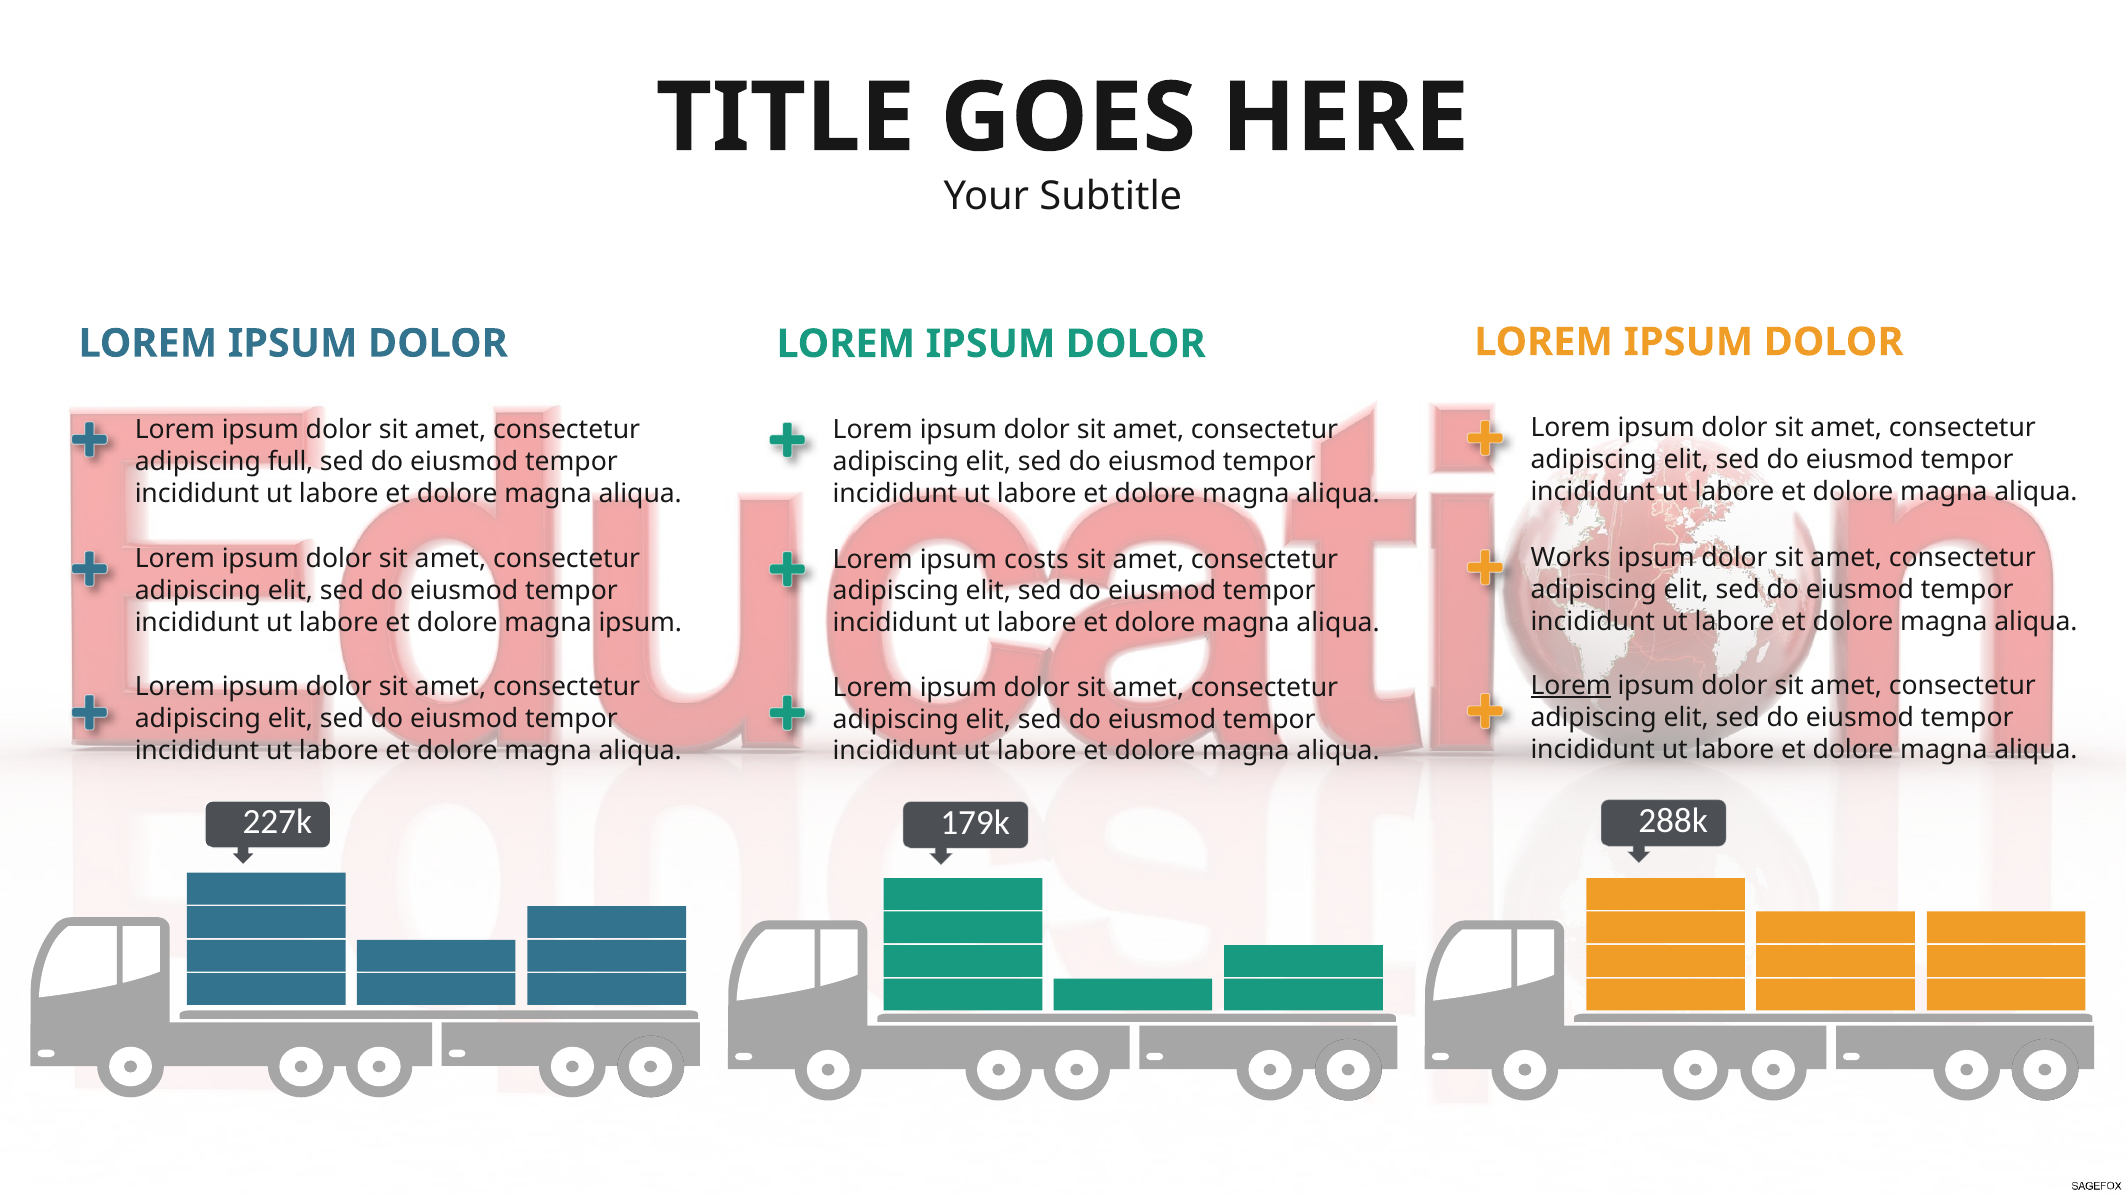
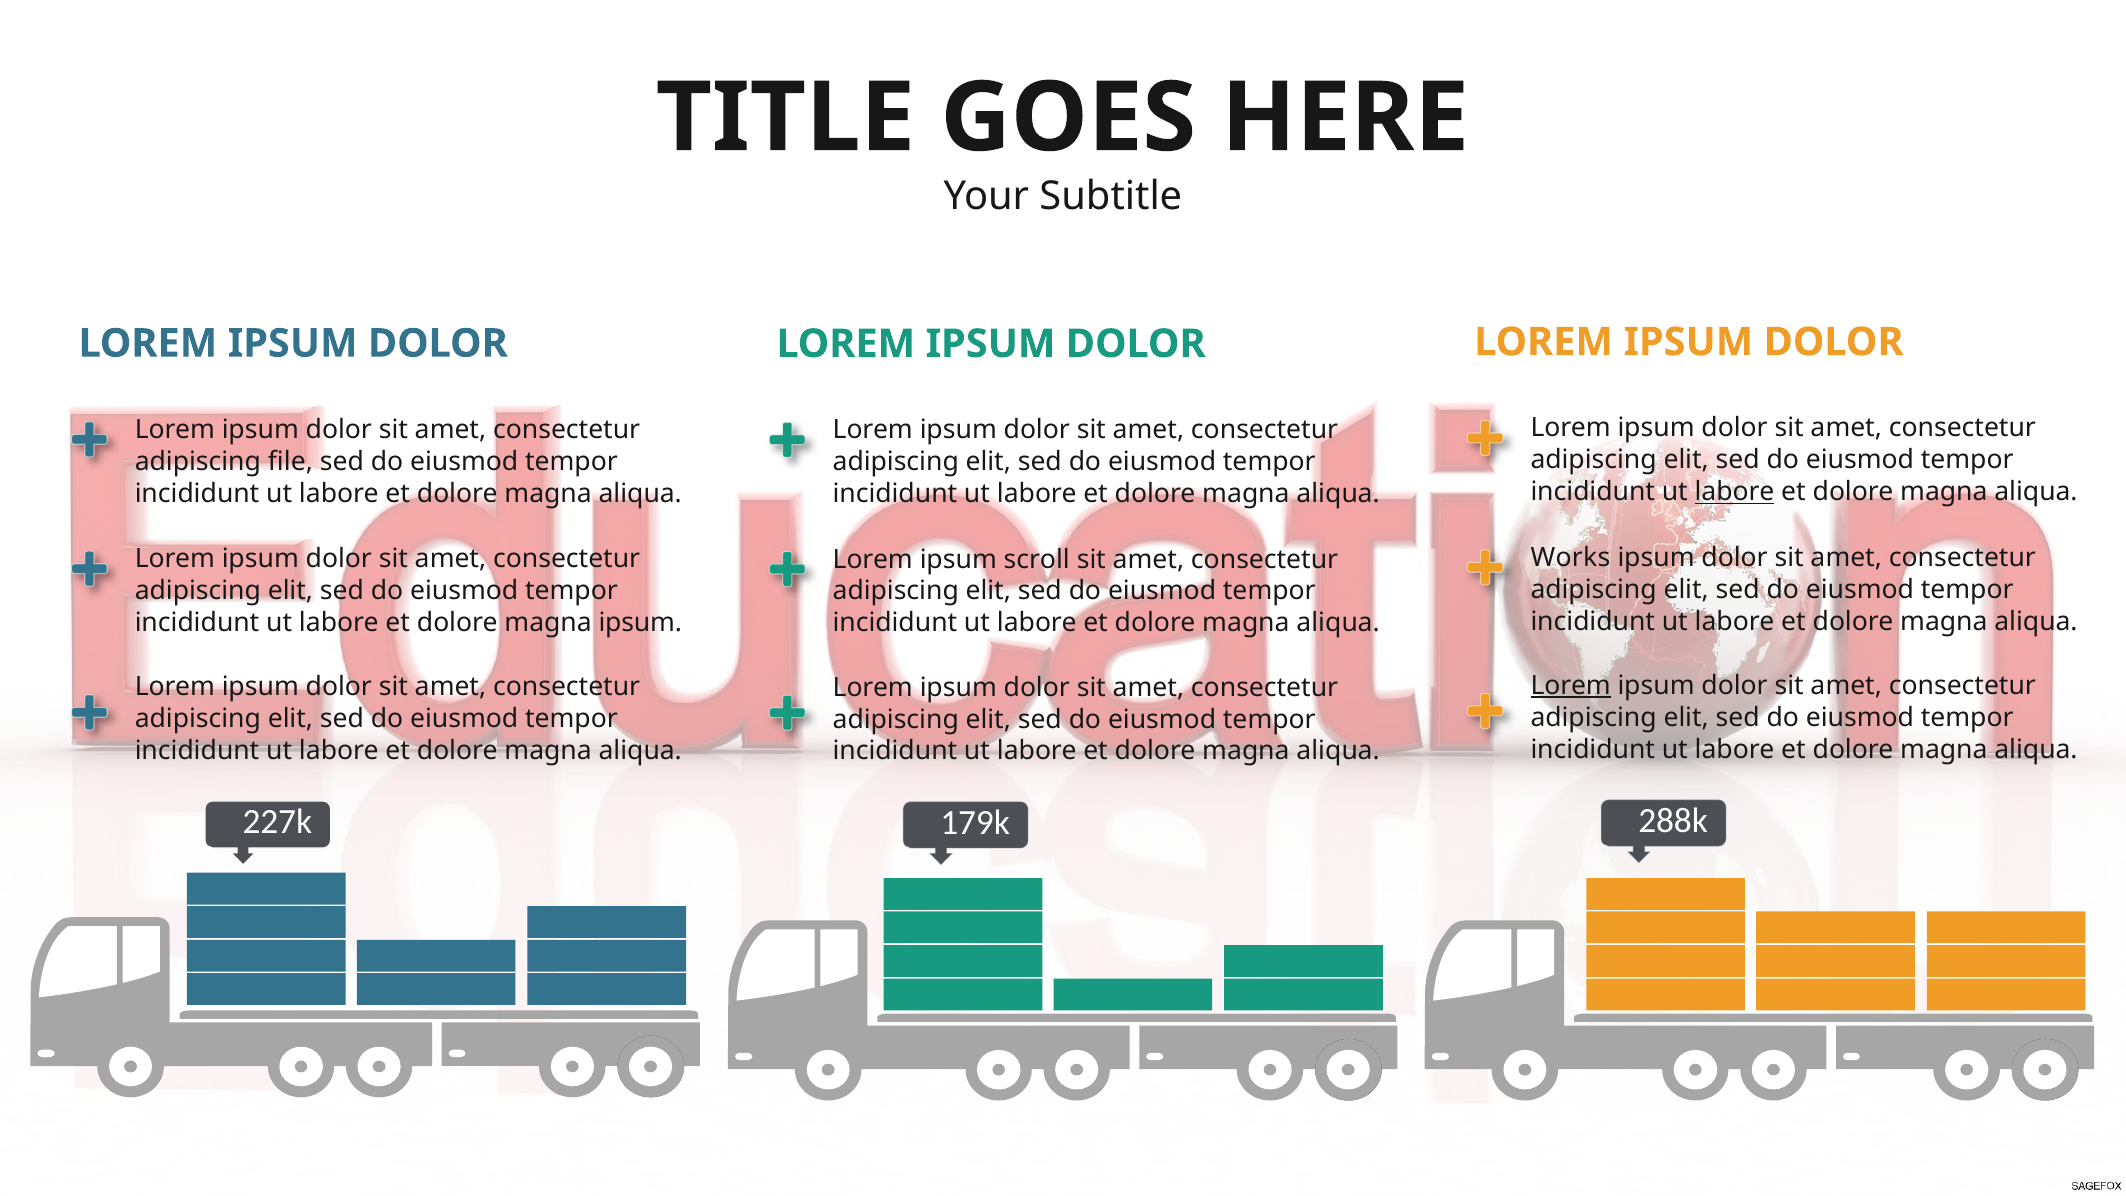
full: full -> file (290, 461)
labore underline: none -> present (1735, 492)
costs: costs -> scroll (1037, 559)
